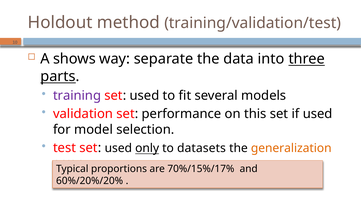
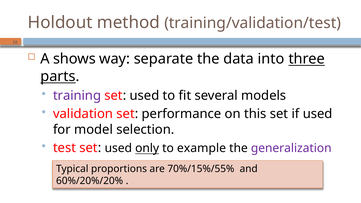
datasets: datasets -> example (201, 148)
generalization colour: orange -> purple (291, 148)
70%/15%/17%: 70%/15%/17% -> 70%/15%/55% (201, 169)
